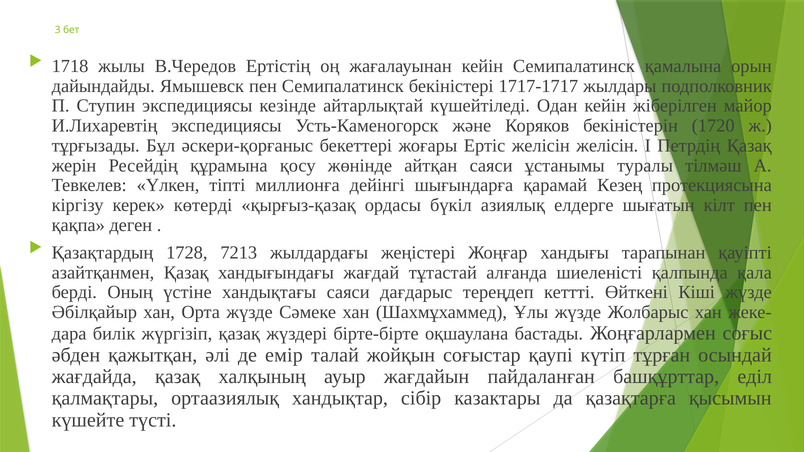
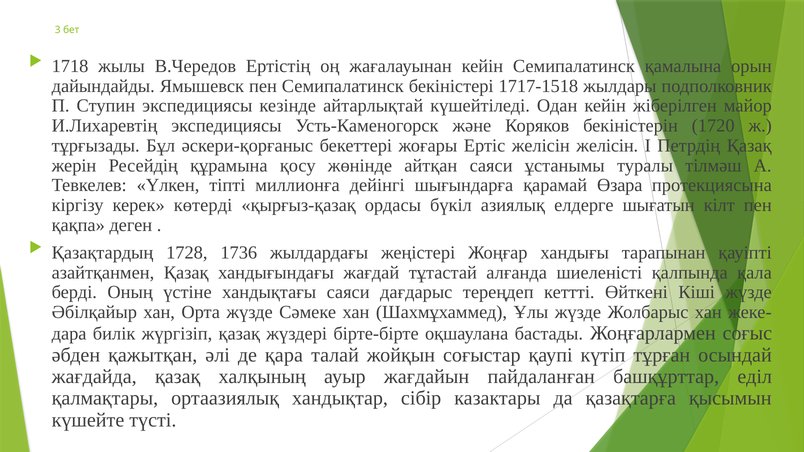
1717-1717: 1717-1717 -> 1717-1518 (538, 86)
Кезең: Кезең -> Өзара (620, 186)
7213: 7213 -> 1736 (239, 253)
емір: емір -> қара (284, 355)
